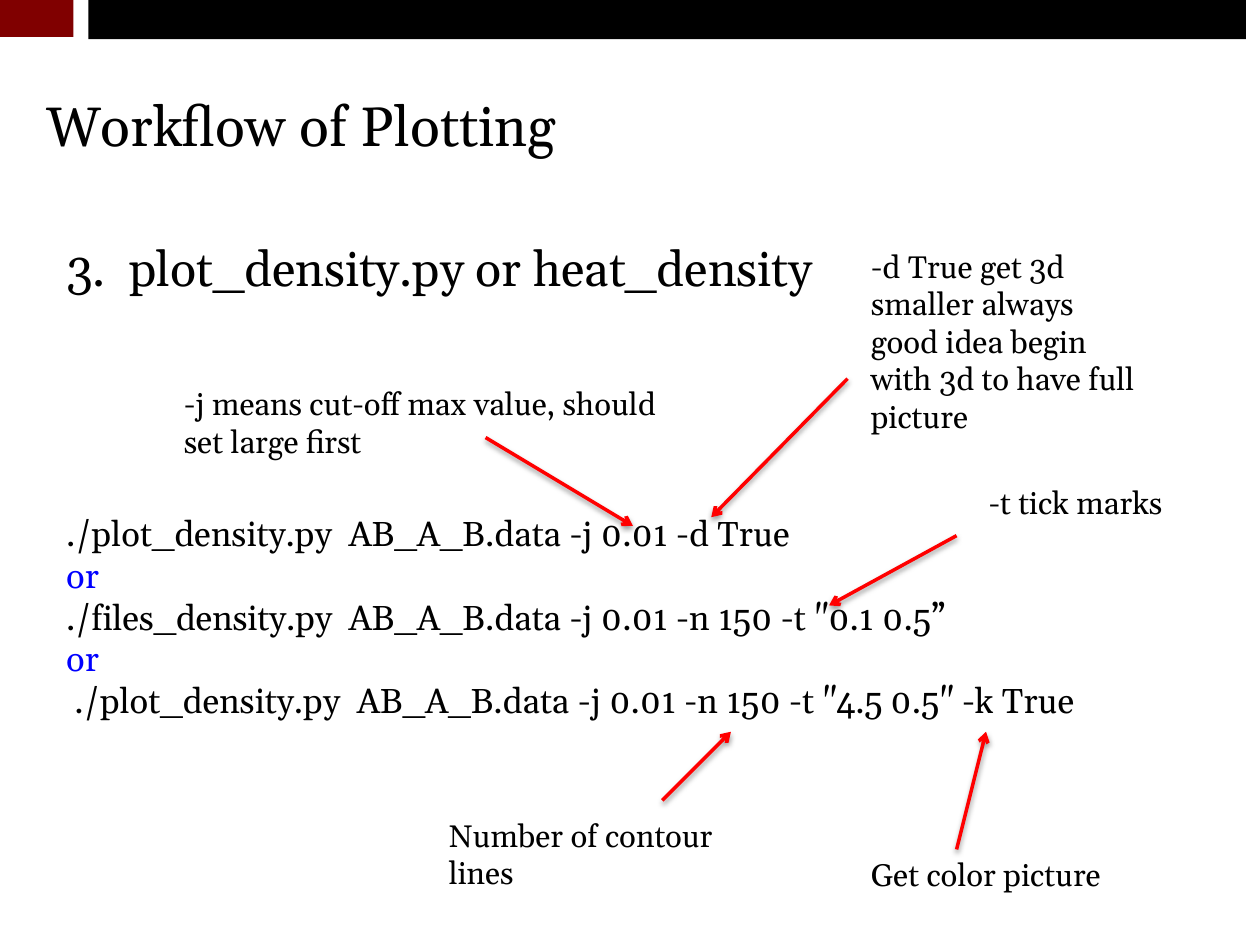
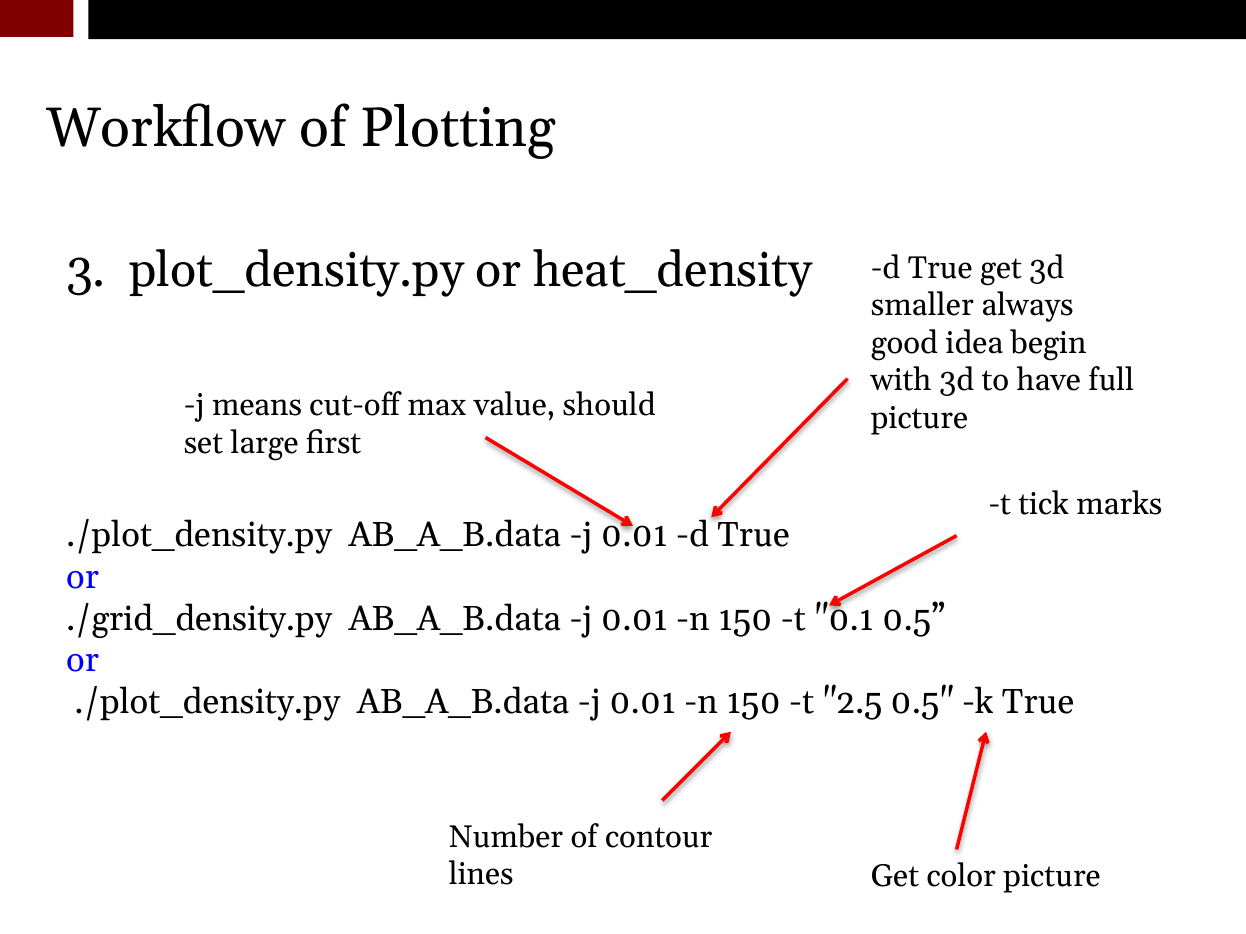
./files_density.py: ./files_density.py -> ./grid_density.py (199, 619)
4.5: 4.5 -> 2.5 (852, 702)
